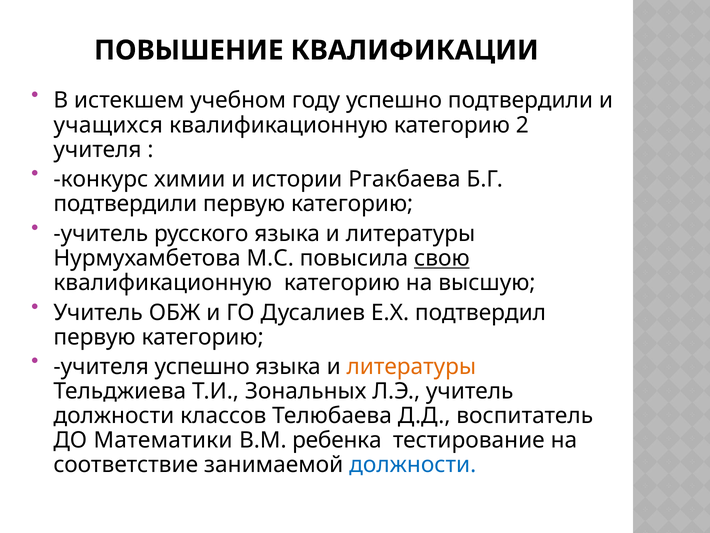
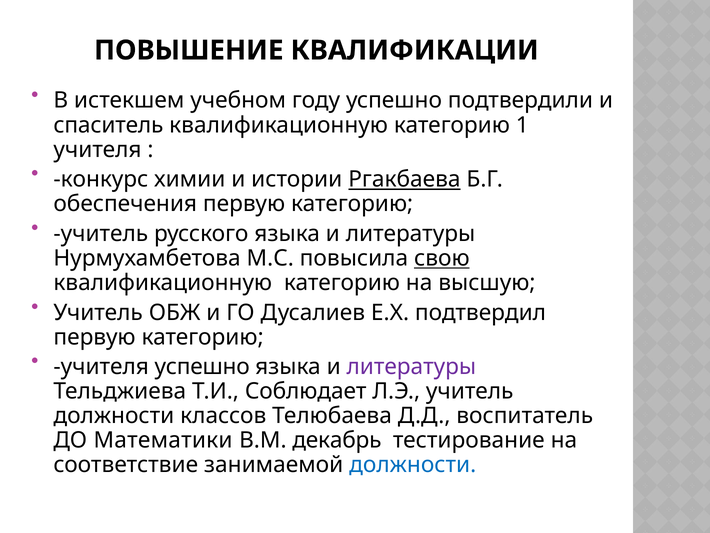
учащихся: учащихся -> спаситель (108, 125)
2: 2 -> 1 (522, 125)
Ргакбаева underline: none -> present (404, 179)
подтвердили: подтвердили -> обеспечения (125, 204)
литературы colour: orange -> purple (411, 367)
Зональных: Зональных -> Соблюдает (306, 391)
ребенка: ребенка -> декабрь (337, 440)
